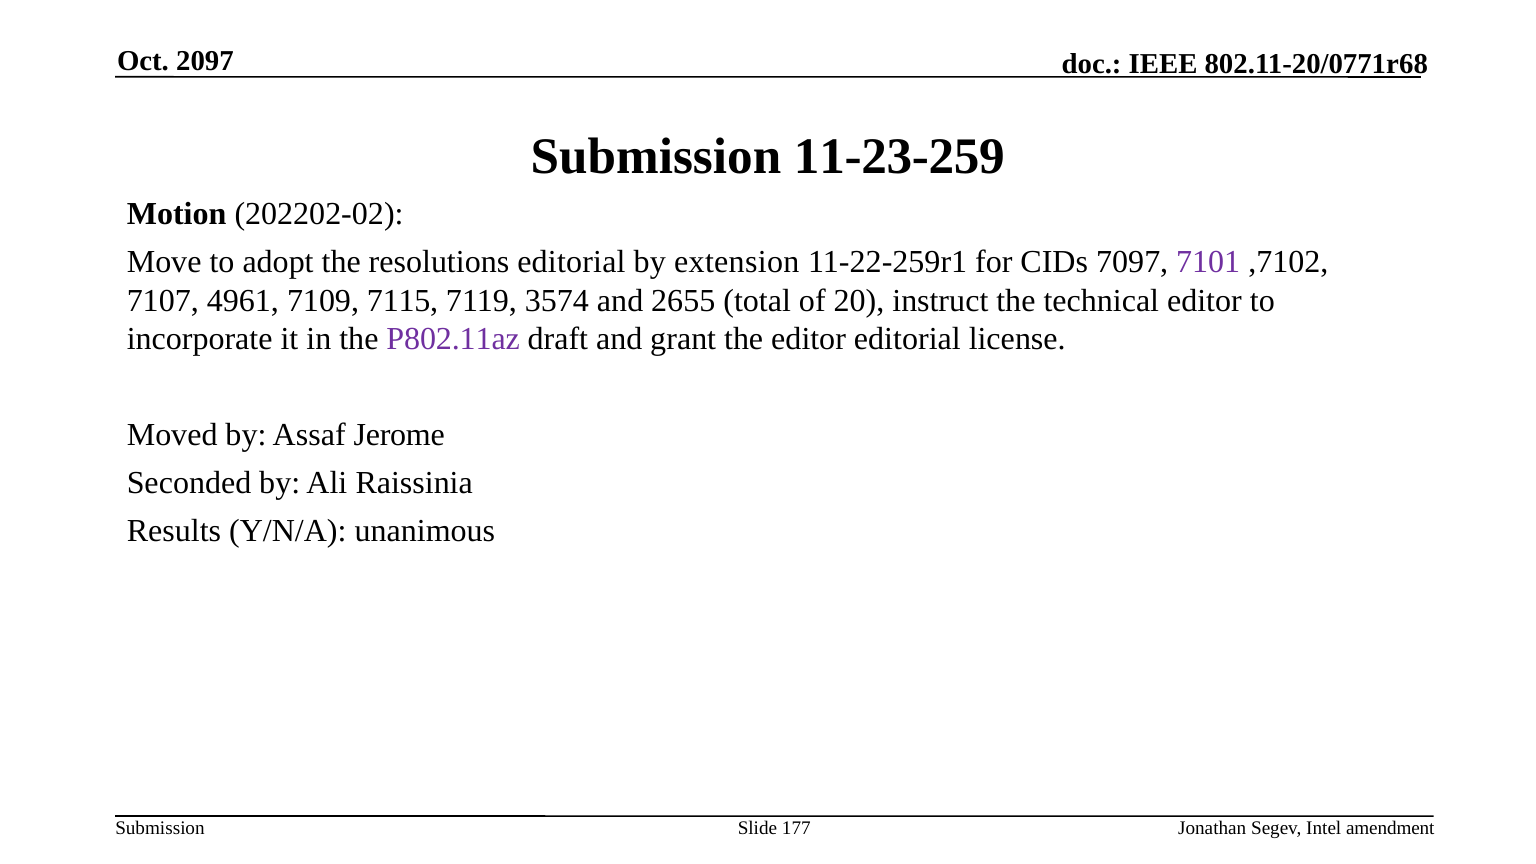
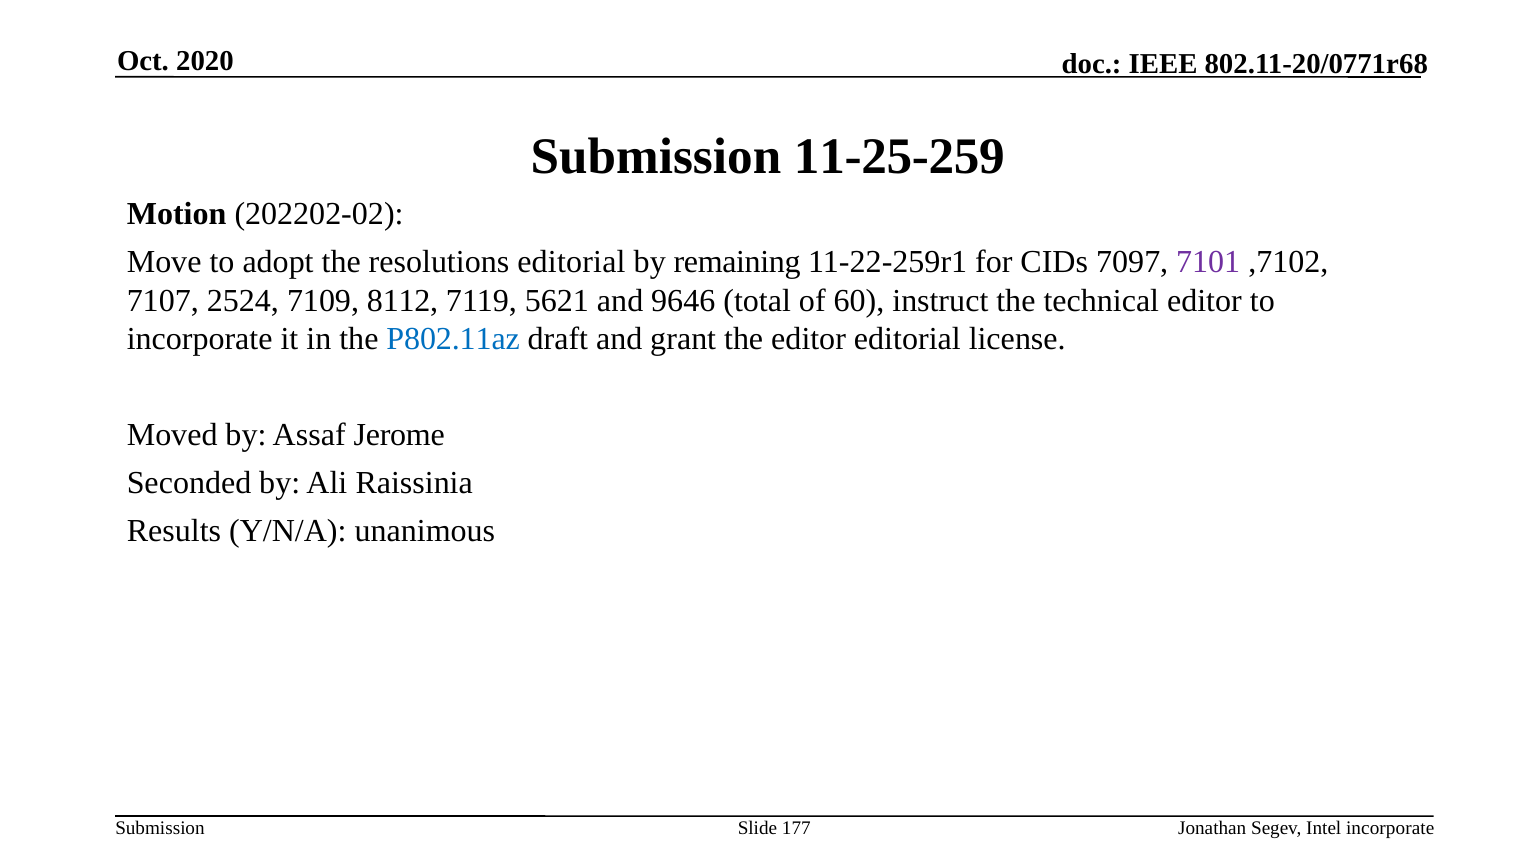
2097: 2097 -> 2020 (205, 61)
11-23-259: 11-23-259 -> 11-25-259 (899, 157)
extension: extension -> remaining (737, 262)
4961: 4961 -> 2524 (243, 301)
7115: 7115 -> 8112 (403, 301)
3574: 3574 -> 5621 (557, 301)
2655: 2655 -> 9646 (683, 301)
20: 20 -> 60 (859, 301)
P802.11az colour: purple -> blue (453, 339)
Intel amendment: amendment -> incorporate (1390, 829)
